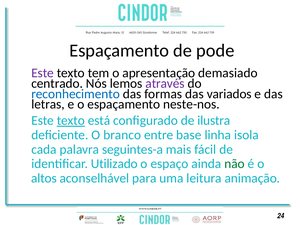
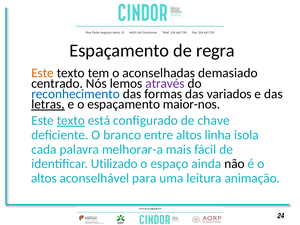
pode: pode -> regra (215, 51)
Este colour: purple -> orange (43, 73)
apresentação: apresentação -> aconselhadas (159, 73)
letras underline: none -> present (48, 104)
neste-nos: neste-nos -> maior-nos (191, 104)
ilustra: ilustra -> chave (214, 121)
entre base: base -> altos (189, 135)
seguintes-a: seguintes-a -> melhorar-a (132, 149)
não colour: green -> black (234, 164)
